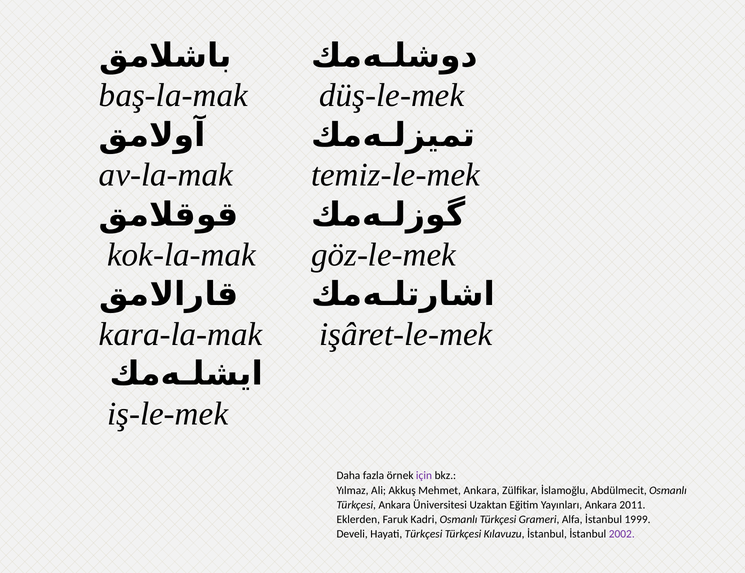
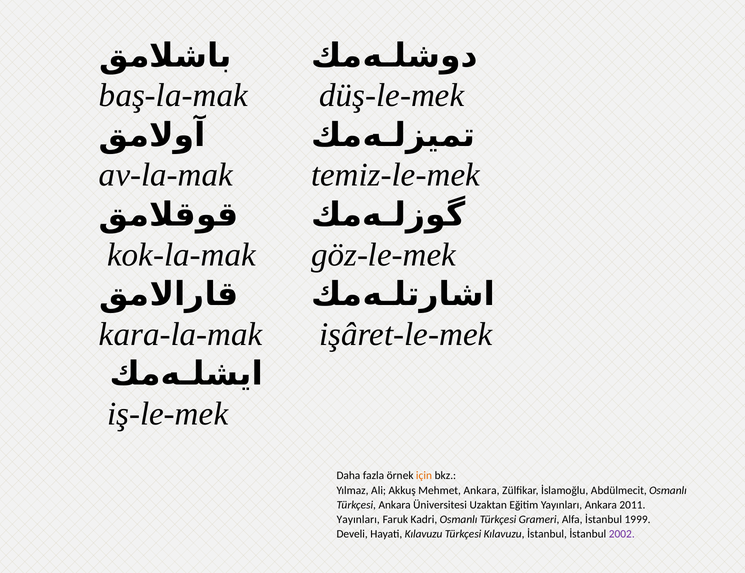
için colour: purple -> orange (424, 476)
Eklerden: Eklerden -> Yayınları (358, 520)
Hayati Türkçesi: Türkçesi -> Kılavuzu (424, 535)
